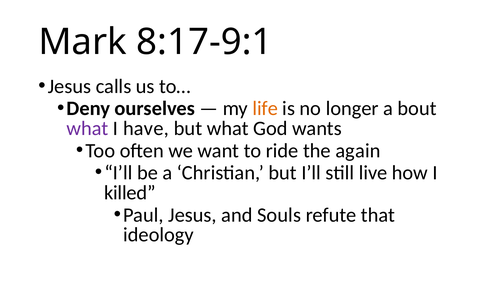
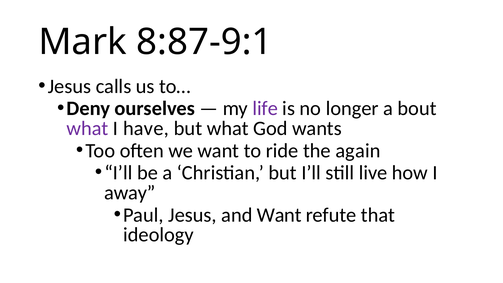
8:17-9:1: 8:17-9:1 -> 8:87-9:1 (204, 42)
life colour: orange -> purple (265, 109)
killed: killed -> away (130, 193)
and Souls: Souls -> Want (279, 215)
